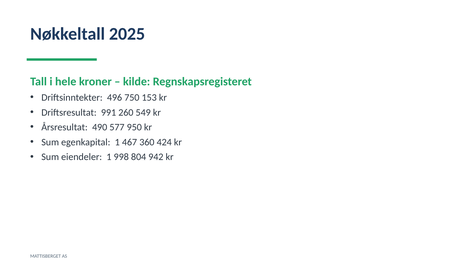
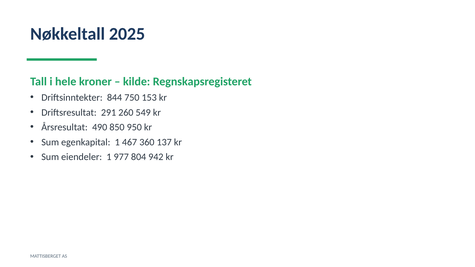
496: 496 -> 844 (115, 98)
991: 991 -> 291 (109, 113)
577: 577 -> 850 (117, 127)
424: 424 -> 137 (164, 142)
998: 998 -> 977 (121, 157)
